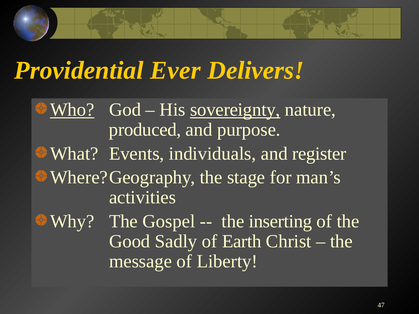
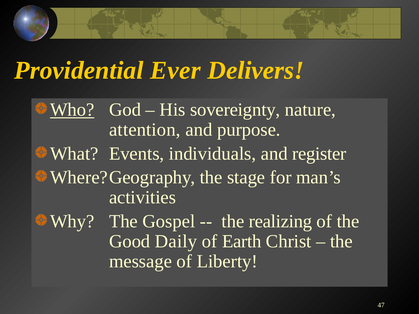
sovereignty underline: present -> none (235, 110)
produced: produced -> attention (145, 130)
inserting: inserting -> realizing (280, 222)
Sadly: Sadly -> Daily (176, 242)
